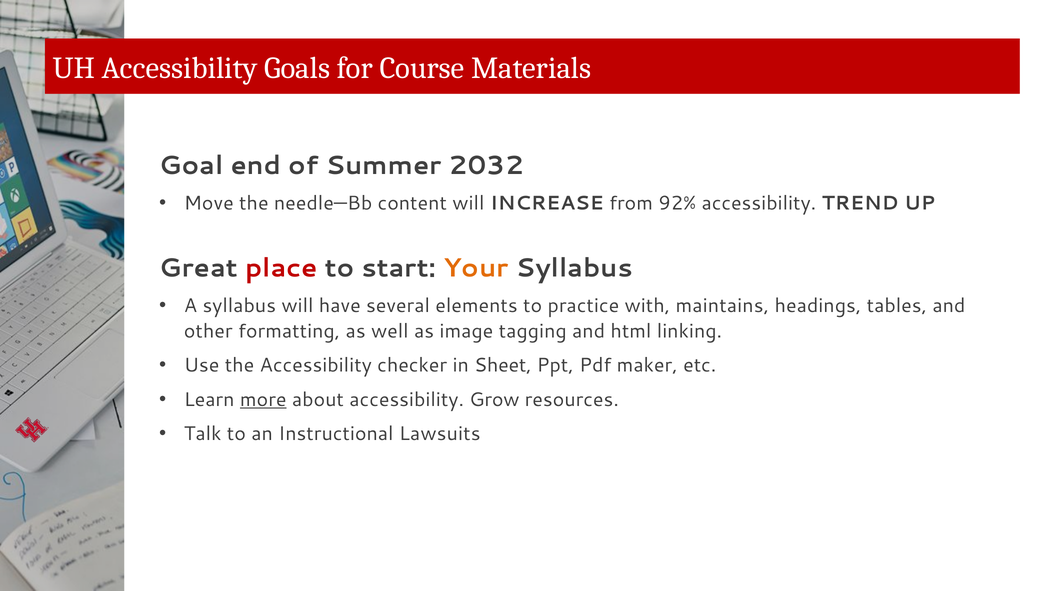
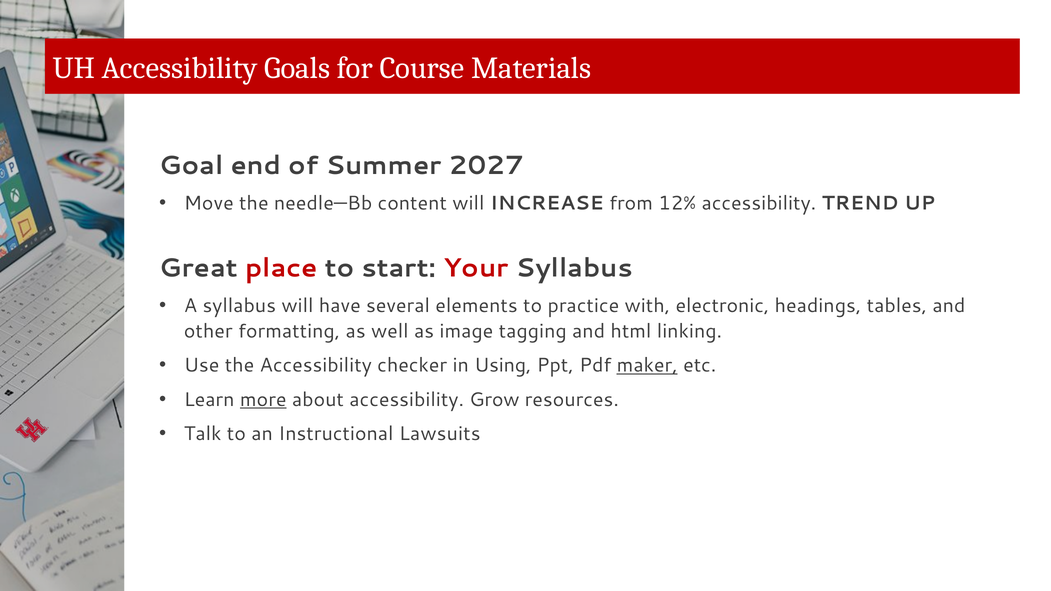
2032: 2032 -> 2027 (486, 165)
92%: 92% -> 12% (677, 203)
Your colour: orange -> red (476, 268)
maintains: maintains -> electronic (722, 306)
Sheet: Sheet -> Using (503, 365)
maker underline: none -> present (647, 365)
